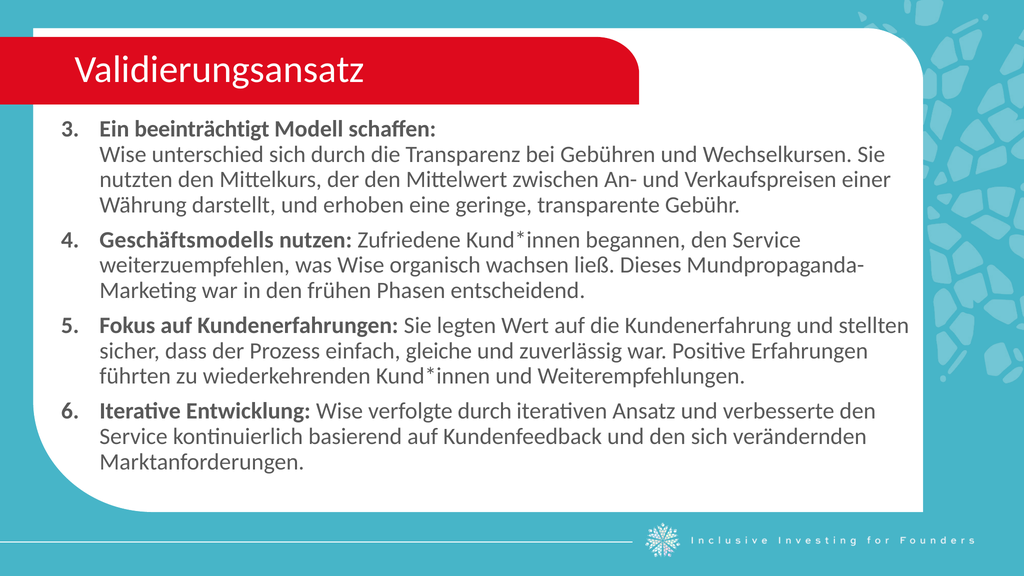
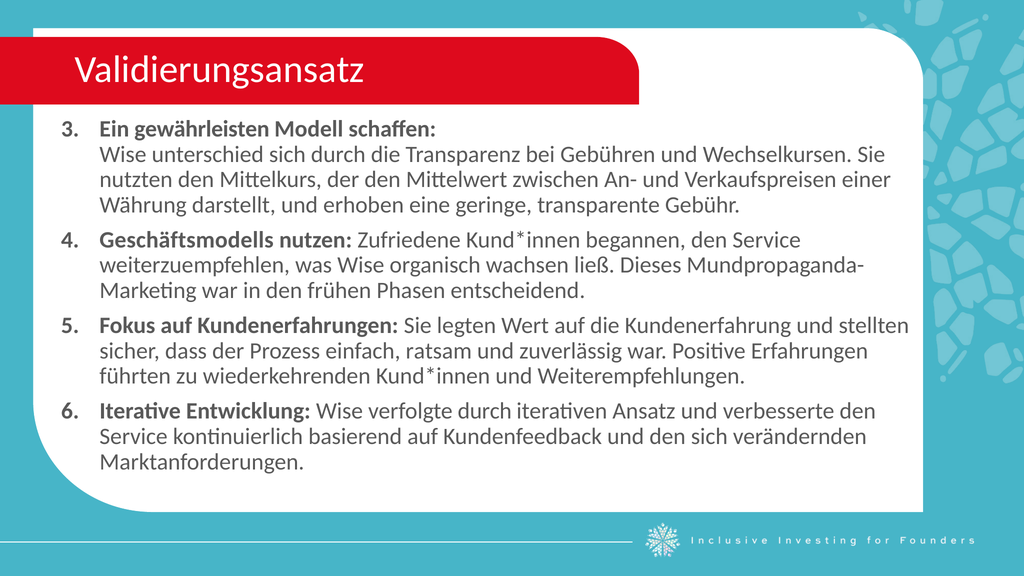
beeinträchtigt: beeinträchtigt -> gewährleisten (202, 129)
gleiche: gleiche -> ratsam (439, 351)
